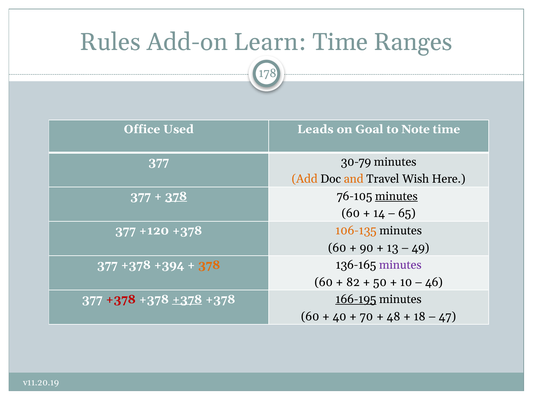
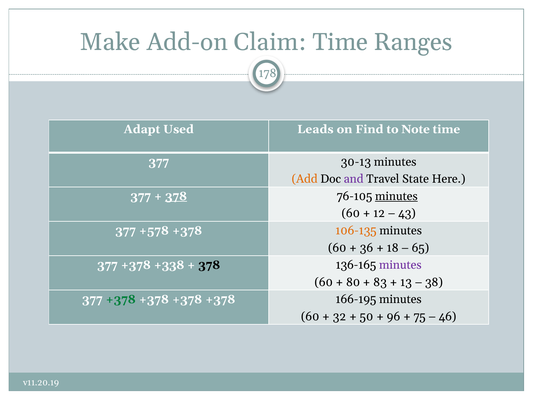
Rules: Rules -> Make (110, 42)
Learn: Learn -> Claim (270, 42)
Office: Office -> Adapt (142, 129)
Goal: Goal -> Find (369, 129)
30-79: 30-79 -> 30-13 (356, 162)
and colour: orange -> purple (354, 179)
Wish: Wish -> State (416, 179)
14: 14 -> 12 (379, 213)
65: 65 -> 43 (407, 213)
+120: +120 -> +578 (154, 230)
90: 90 -> 36 (366, 248)
13: 13 -> 18 (393, 248)
49: 49 -> 65 (420, 248)
+394: +394 -> +338 (169, 265)
378 colour: orange -> black (209, 265)
82: 82 -> 80 (353, 282)
50: 50 -> 83 (380, 282)
10: 10 -> 13 (406, 282)
46: 46 -> 38 (434, 282)
+378 colour: red -> green (121, 299)
+378 underline: present -> none (187, 299)
166-195 underline: present -> none (356, 299)
40: 40 -> 32 (339, 316)
70: 70 -> 50 (366, 316)
48: 48 -> 96 (393, 316)
18: 18 -> 75 (420, 316)
47: 47 -> 46 (447, 316)
